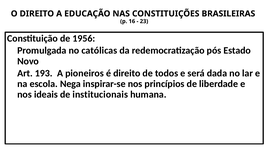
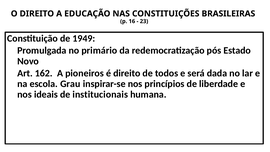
1956: 1956 -> 1949 (84, 38)
católicas: católicas -> primário (99, 50)
193: 193 -> 162 (44, 73)
Nega: Nega -> Grau (70, 84)
